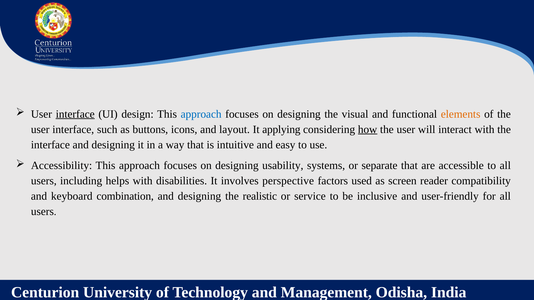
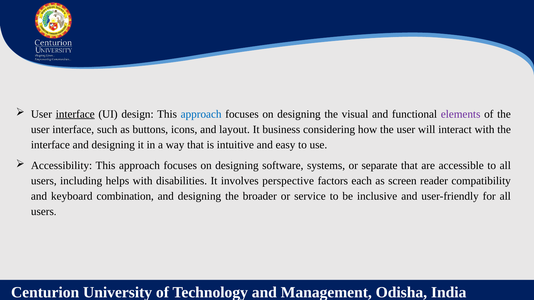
elements colour: orange -> purple (461, 114)
applying: applying -> business (281, 129)
how underline: present -> none (368, 129)
usability: usability -> software (283, 166)
used: used -> each (362, 181)
realistic: realistic -> broader (260, 196)
